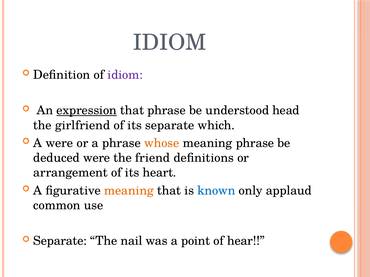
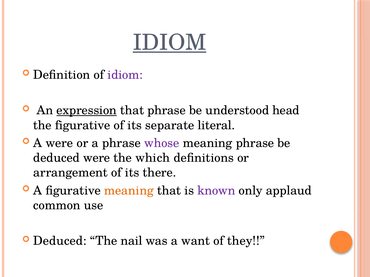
IDIOM underline: none -> present (170, 43)
the girlfriend: girlfriend -> figurative (83, 125)
which: which -> literal (216, 125)
whose colour: orange -> purple (162, 143)
friend: friend -> which (153, 158)
heart: heart -> there (159, 173)
known colour: blue -> purple (216, 191)
Separate: Separate -> Deduced (60, 241)
point: point -> want (196, 241)
hear: hear -> they (246, 241)
